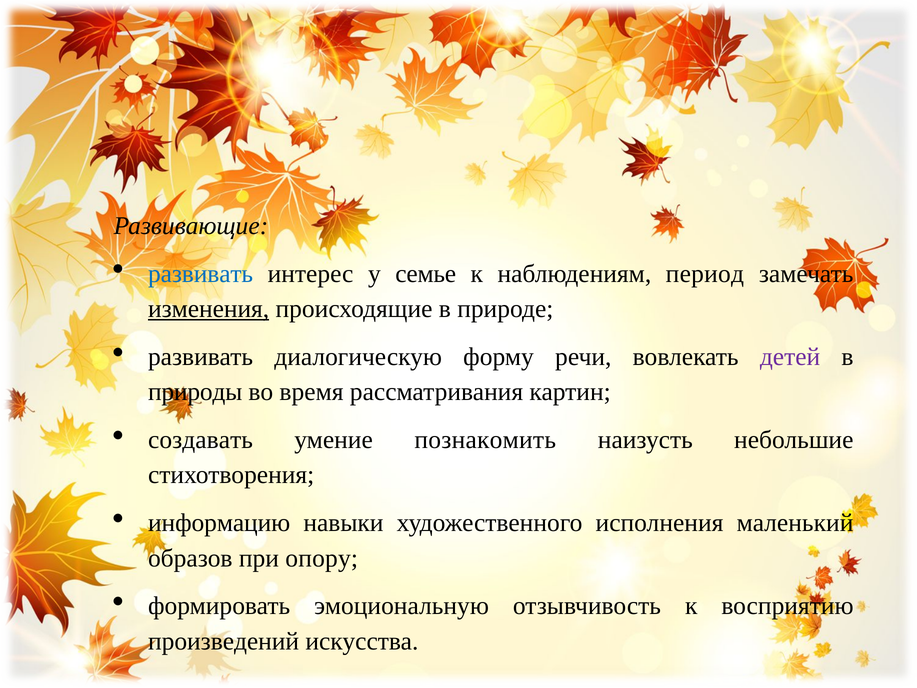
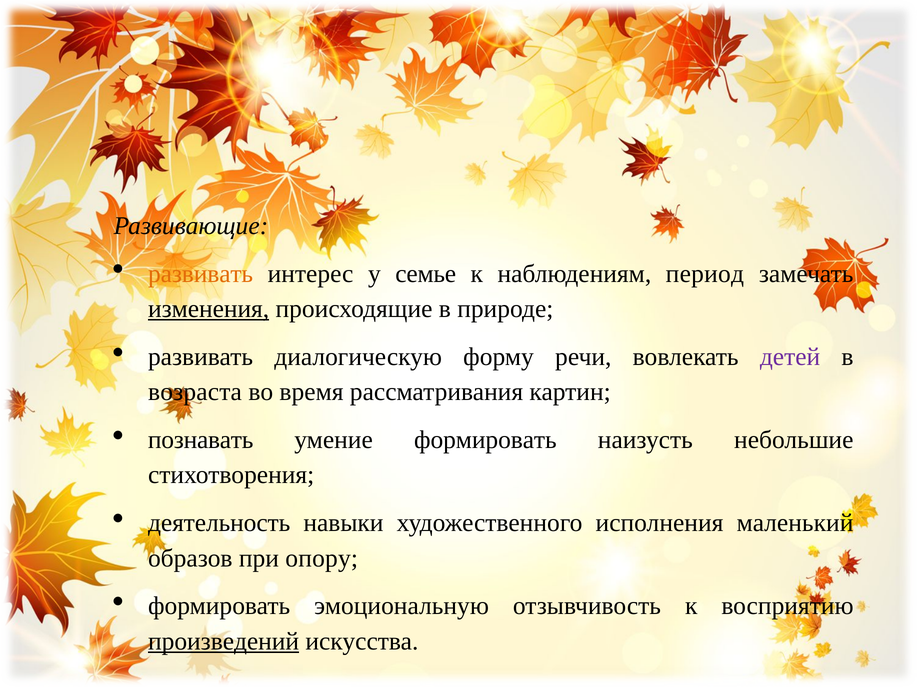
развивать colour: blue -> orange (201, 274)
природы: природы -> возраста (195, 392)
создавать: создавать -> познавать (201, 440)
умение познакомить: познакомить -> формировать (485, 440)
информацию: информацию -> деятельность (219, 523)
произведений underline: none -> present (224, 641)
